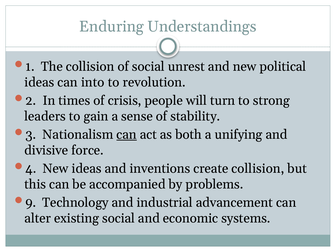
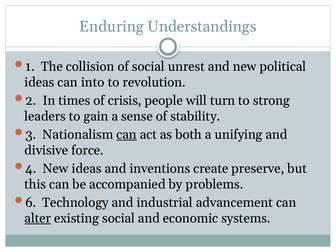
create collision: collision -> preserve (258, 169)
9: 9 -> 6 (31, 203)
alter underline: none -> present (38, 218)
